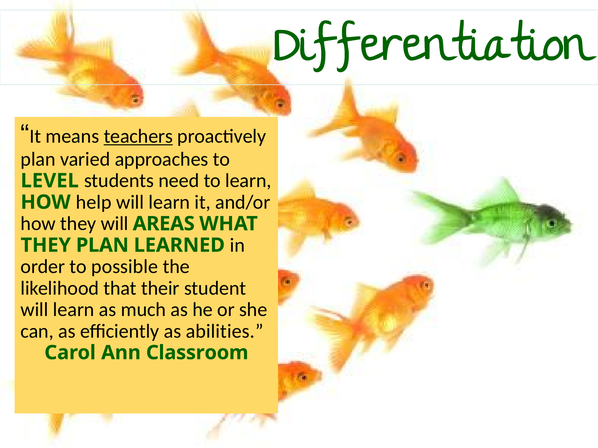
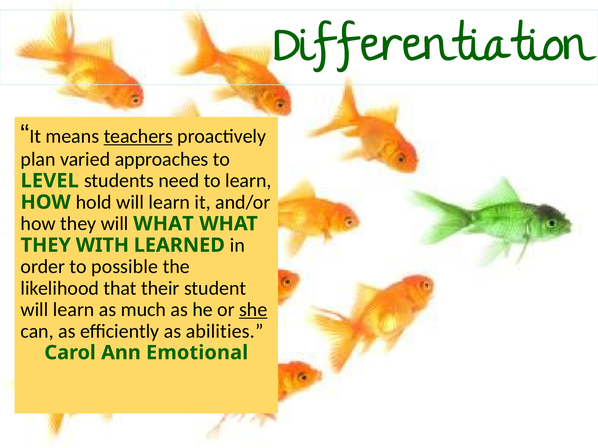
help: help -> hold (94, 202)
will AREAS: AREAS -> WHAT (164, 224)
THEY PLAN: PLAN -> WITH (102, 245)
she underline: none -> present (253, 310)
Classroom: Classroom -> Emotional (197, 353)
